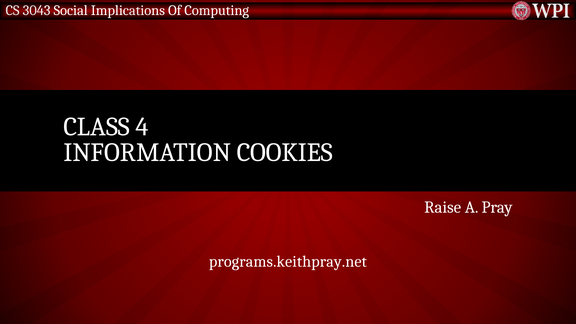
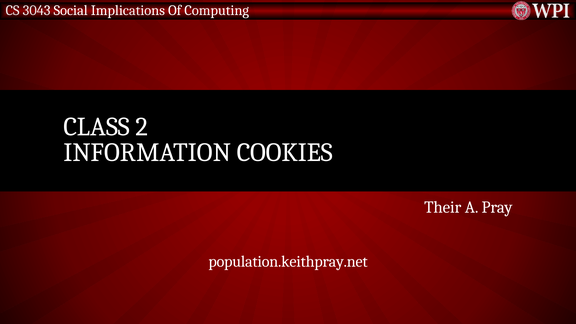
4: 4 -> 2 (142, 127)
Raise: Raise -> Their (443, 207)
programs.keithpray.net: programs.keithpray.net -> population.keithpray.net (288, 261)
